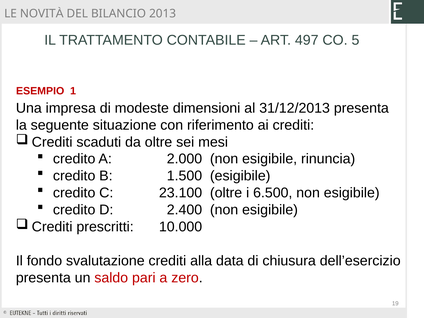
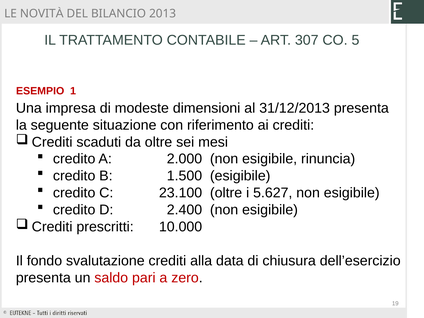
497: 497 -> 307 (307, 40)
6.500: 6.500 -> 5.627 (273, 193)
